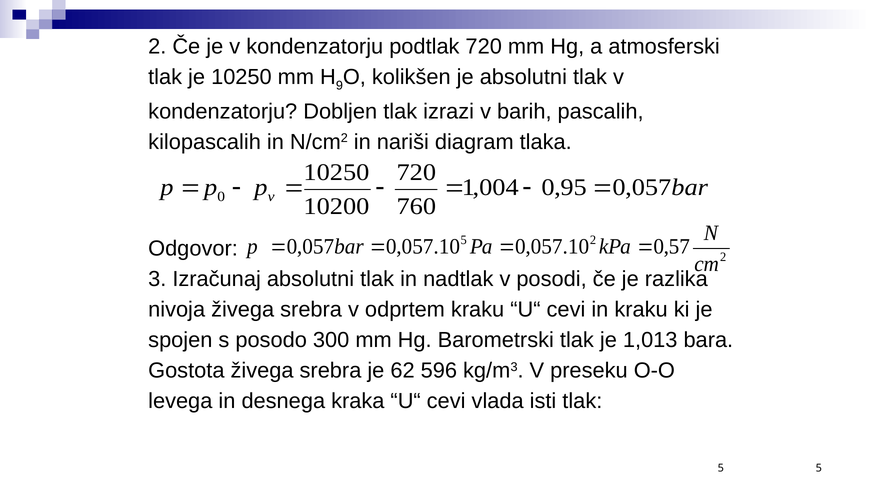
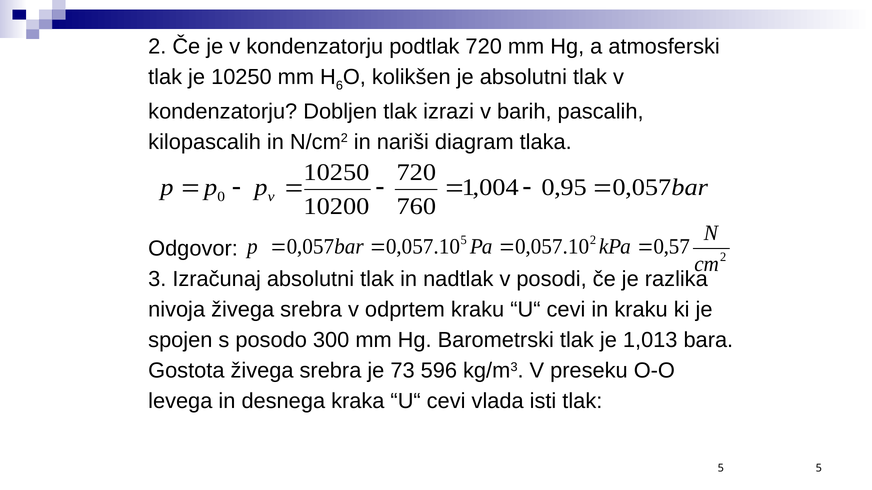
9: 9 -> 6 (339, 86)
62: 62 -> 73 (403, 371)
